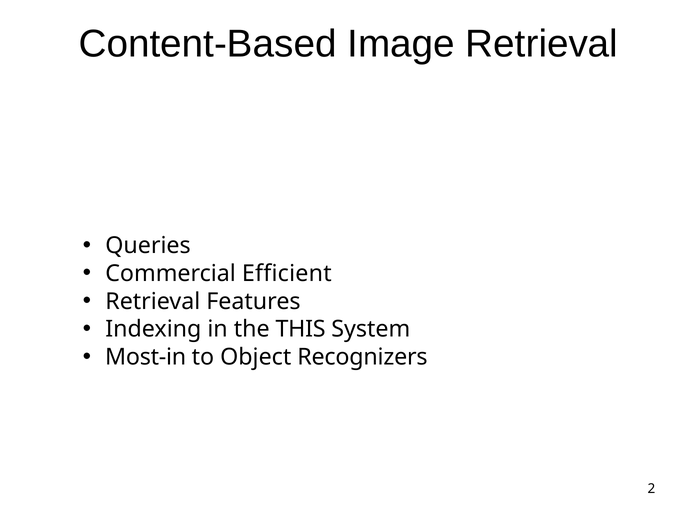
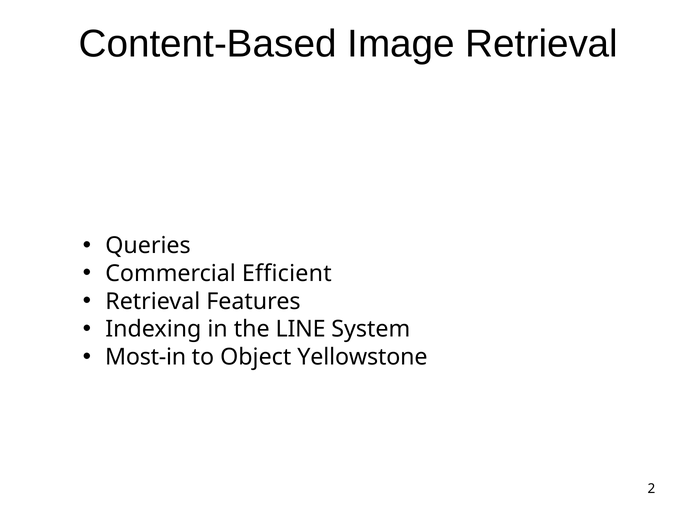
THIS: THIS -> LINE (301, 329)
Recognizers: Recognizers -> Yellowstone (362, 357)
